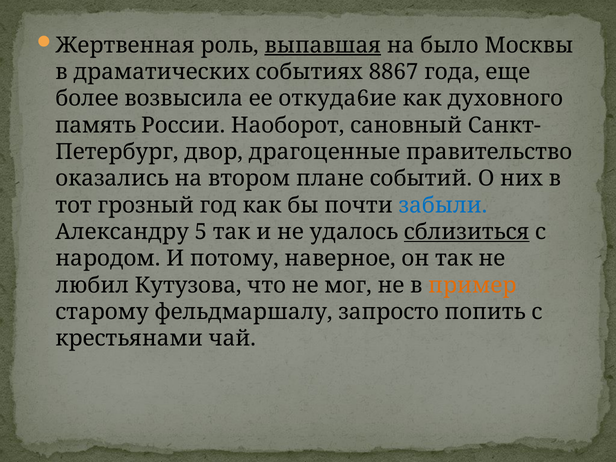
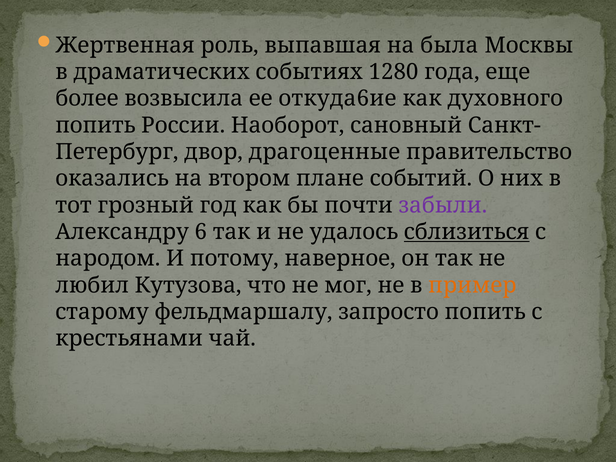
выпавшая underline: present -> none (323, 45)
было: было -> была (449, 45)
8867: 8867 -> 1280 (394, 72)
память: память -> попить (95, 125)
забыли colour: blue -> purple (443, 205)
5: 5 -> 6 (201, 232)
